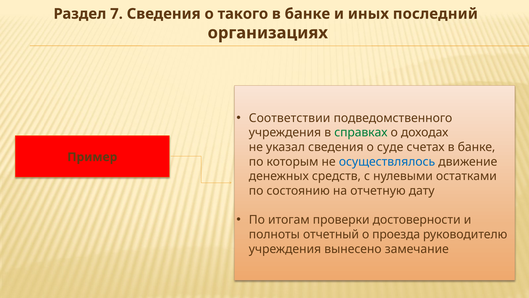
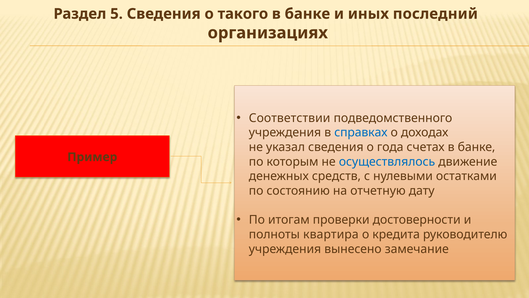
7: 7 -> 5 (117, 14)
справках colour: green -> blue (361, 132)
суде: суде -> года (390, 147)
отчетный: отчетный -> квартира (331, 234)
проезда: проезда -> кредита (396, 234)
